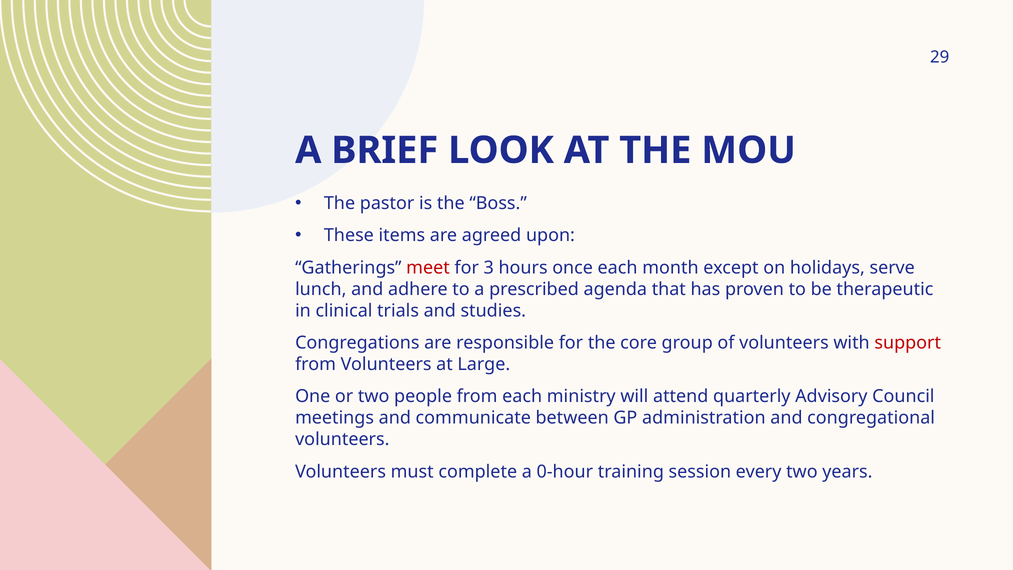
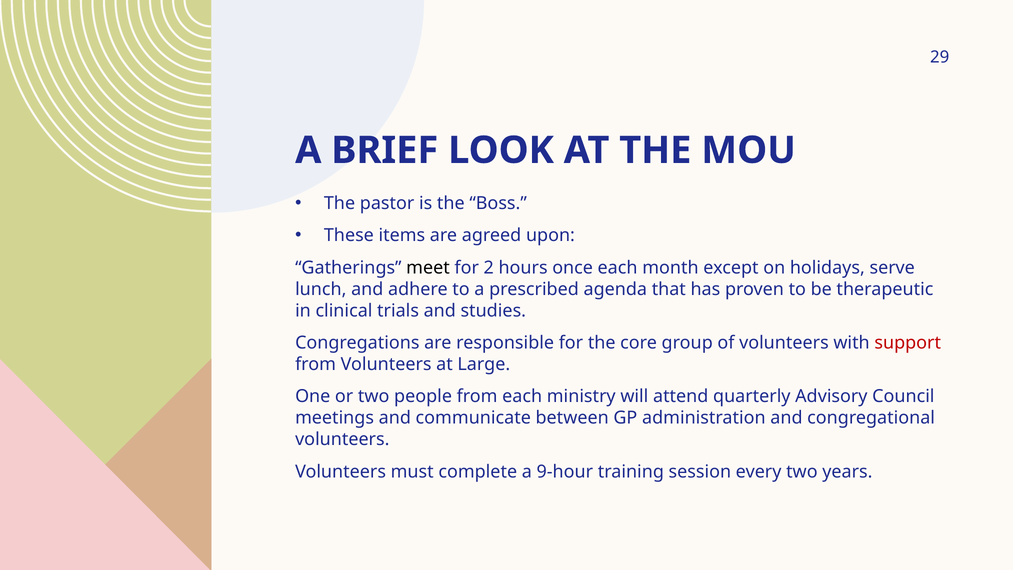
meet colour: red -> black (428, 268)
3: 3 -> 2 (489, 268)
0-hour: 0-hour -> 9-hour (565, 472)
